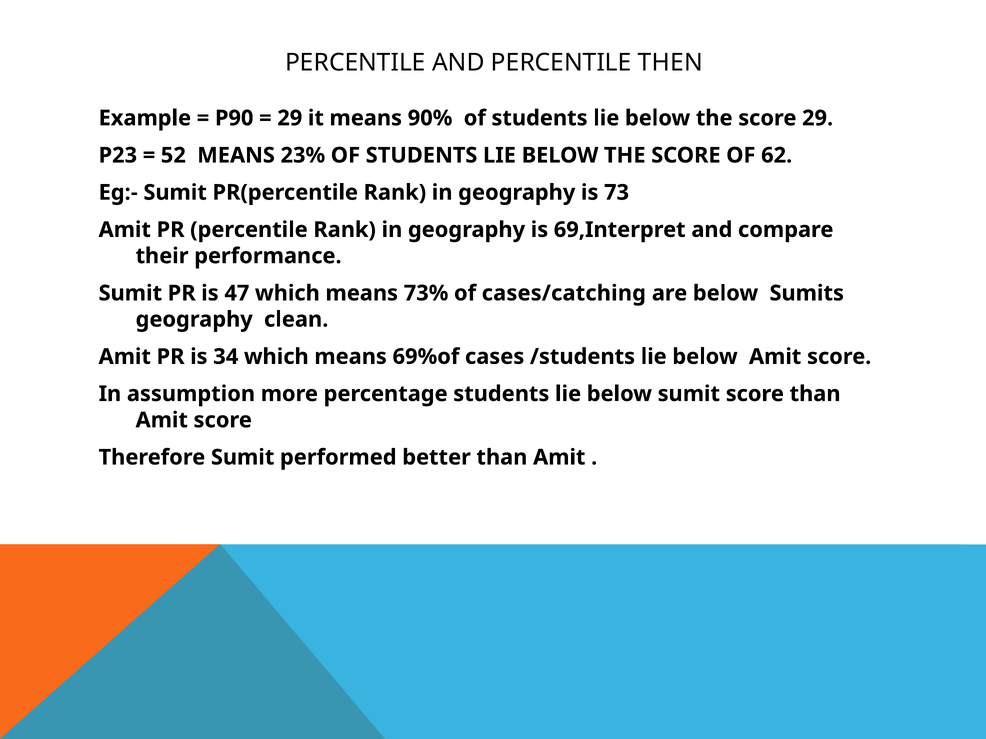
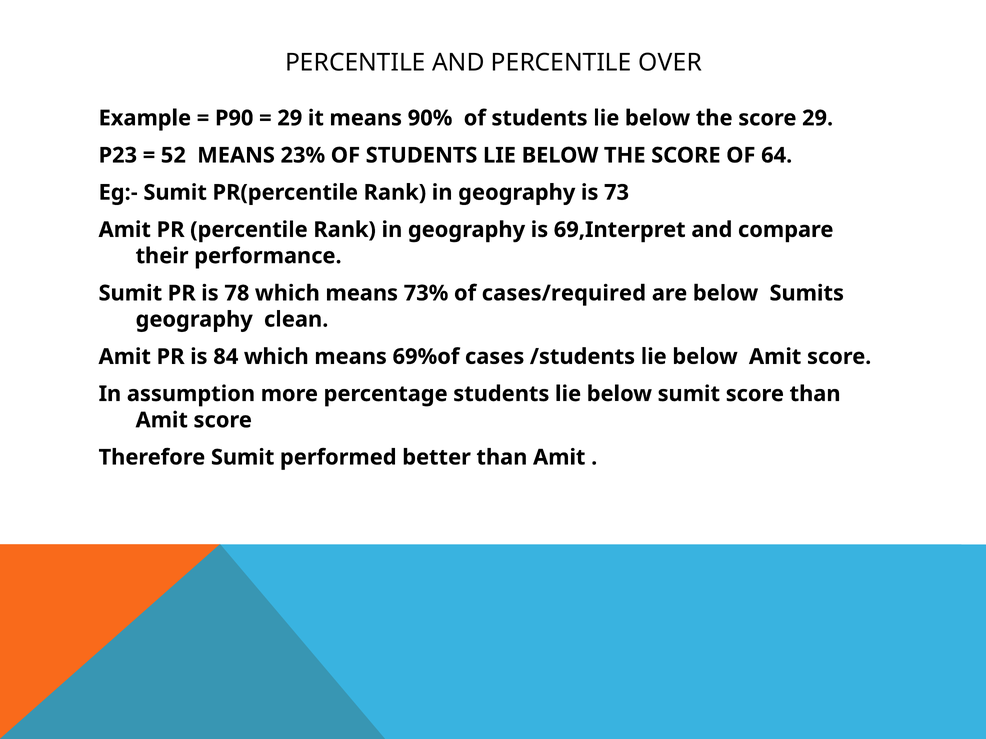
THEN: THEN -> OVER (670, 63)
62: 62 -> 64 (777, 155)
47: 47 -> 78 (237, 293)
cases/catching: cases/catching -> cases/required (564, 293)
34: 34 -> 84 (226, 357)
